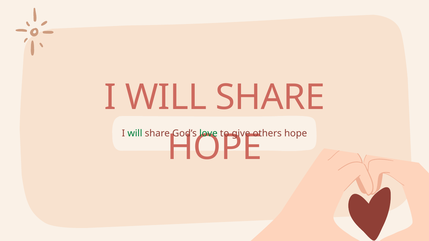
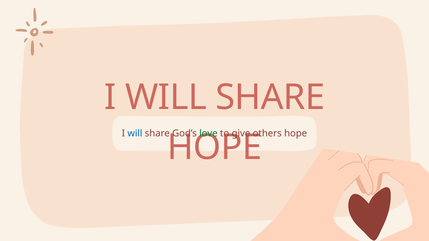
will colour: green -> blue (135, 134)
